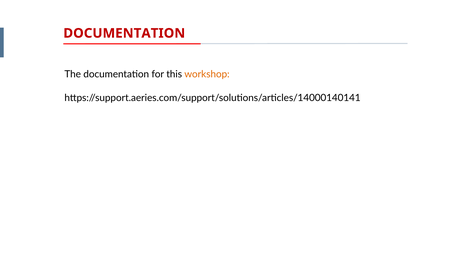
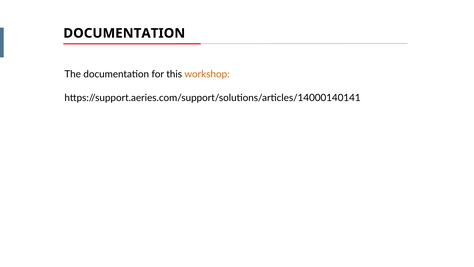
DOCUMENTATION colour: red -> black (124, 33)
